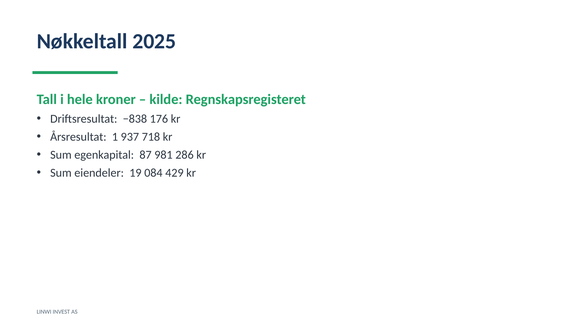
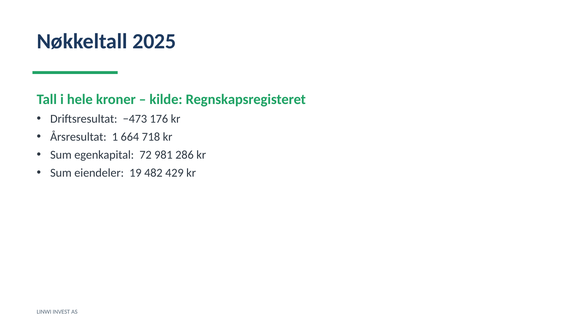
−838: −838 -> −473 (135, 119)
937: 937 -> 664 (130, 137)
87: 87 -> 72 (146, 155)
084: 084 -> 482 (153, 173)
